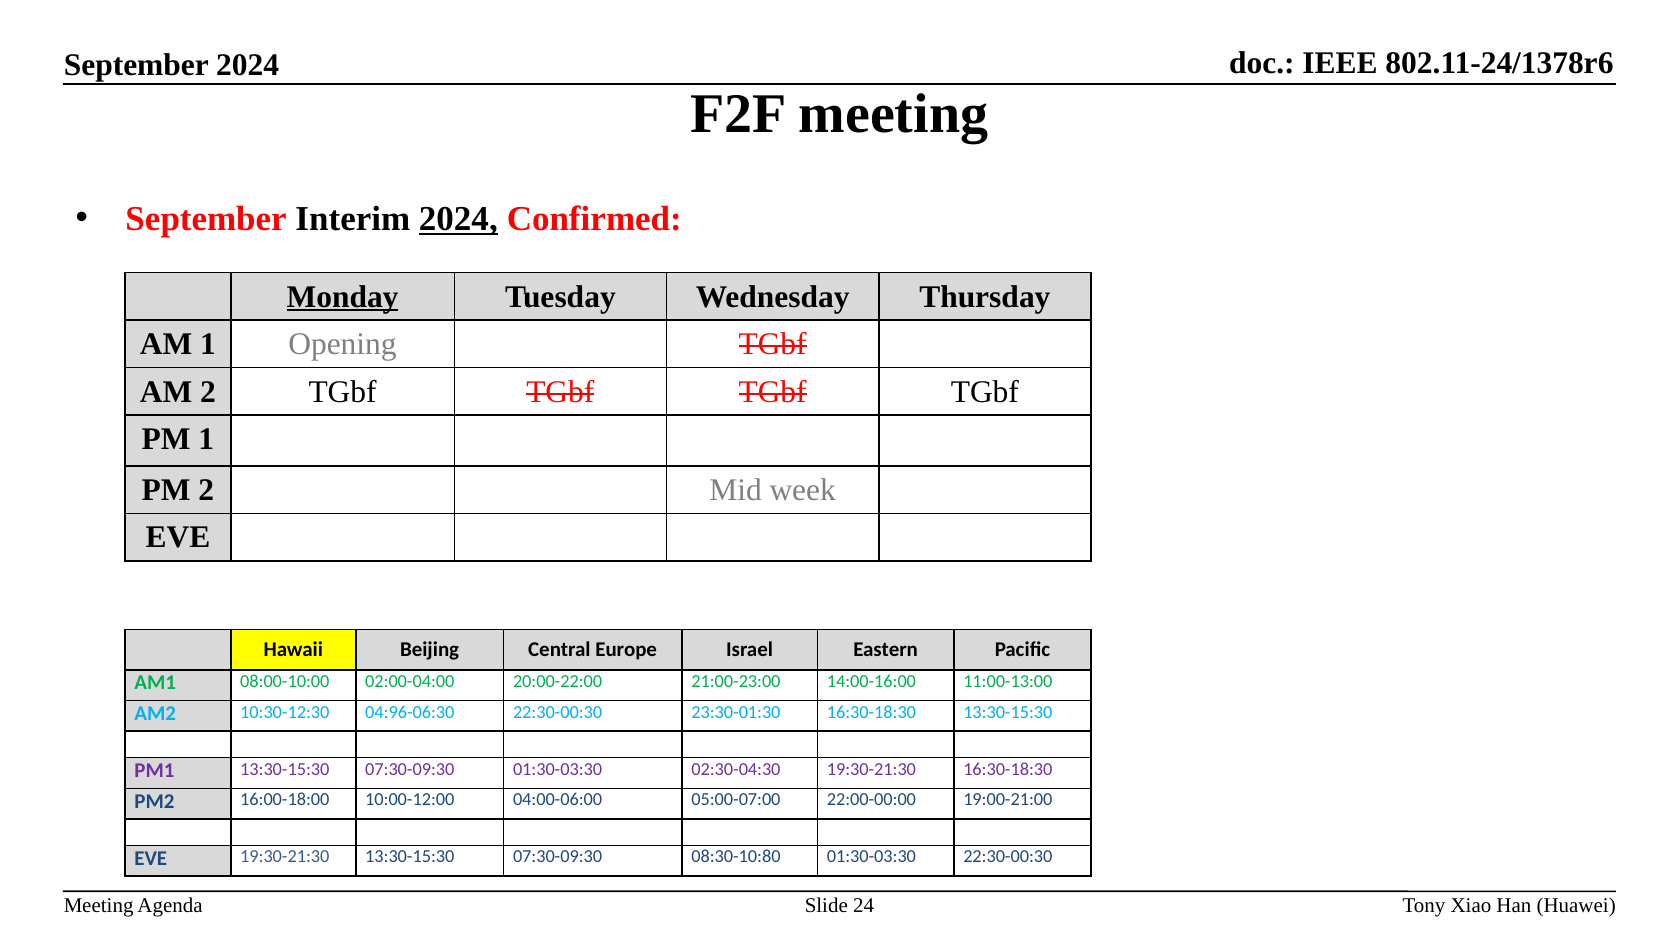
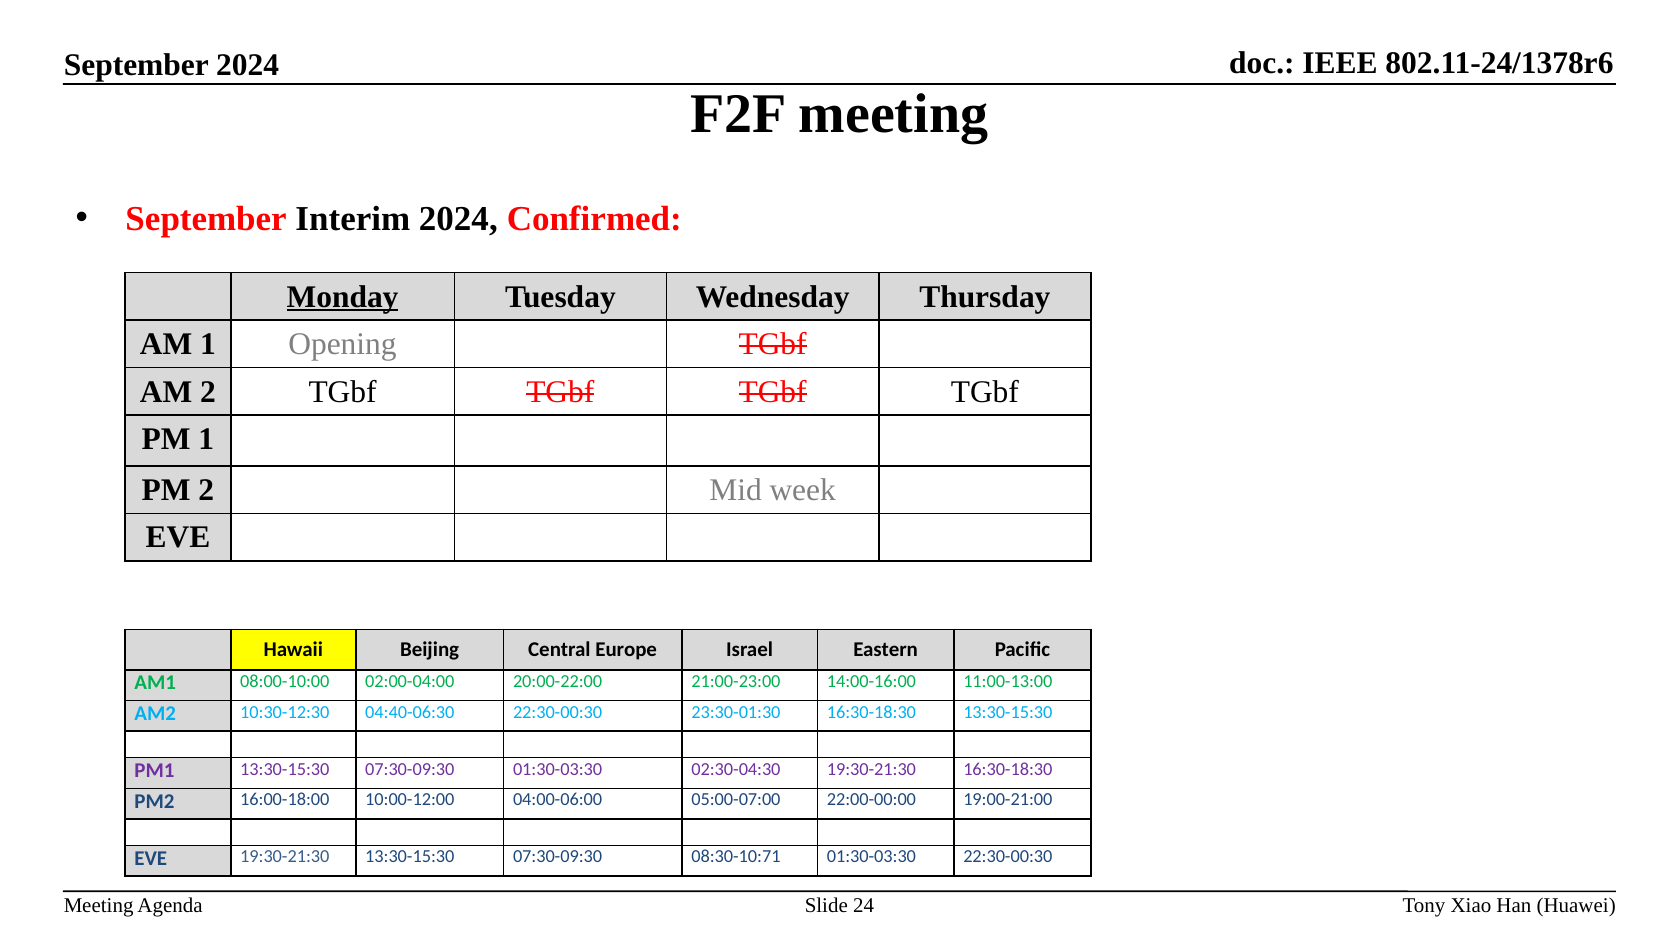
2024 underline: present -> none (458, 219)
04:96-06:30: 04:96-06:30 -> 04:40-06:30 (410, 712)
08:30-10:80: 08:30-10:80 -> 08:30-10:71 (736, 857)
